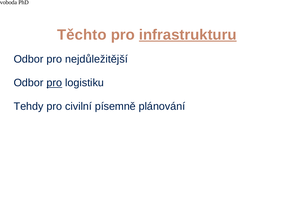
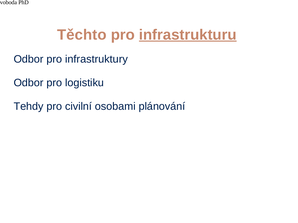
nejdůležitější: nejdůležitější -> infrastruktury (96, 59)
pro underline: present -> none (54, 83)
písemně: písemně -> osobami (115, 107)
